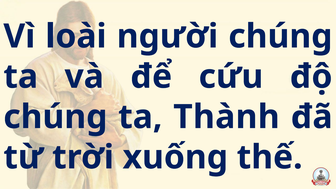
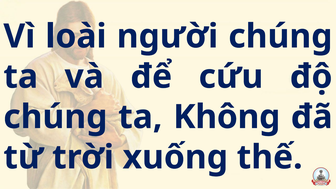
Thành: Thành -> Không (227, 117)
